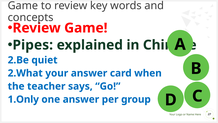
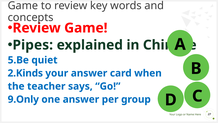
2.Be: 2.Be -> 5.Be (18, 60)
2.What: 2.What -> 2.Kinds (25, 73)
1.Only: 1.Only -> 9.Only (23, 99)
